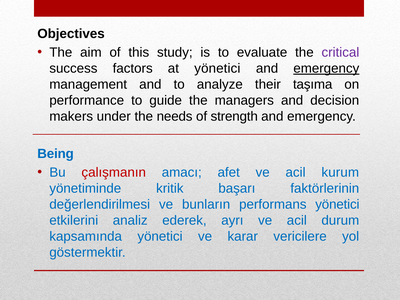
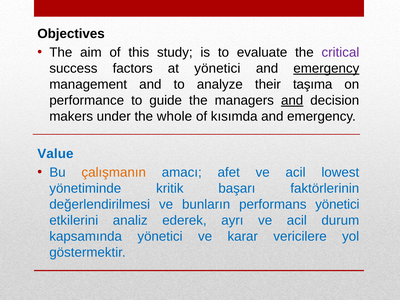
and underline: none -> present (292, 100)
needs: needs -> whole (174, 116)
strength: strength -> kısımda (234, 116)
Being: Being -> Value (55, 154)
çalışmanın colour: red -> orange (114, 172)
kurum: kurum -> lowest (340, 172)
